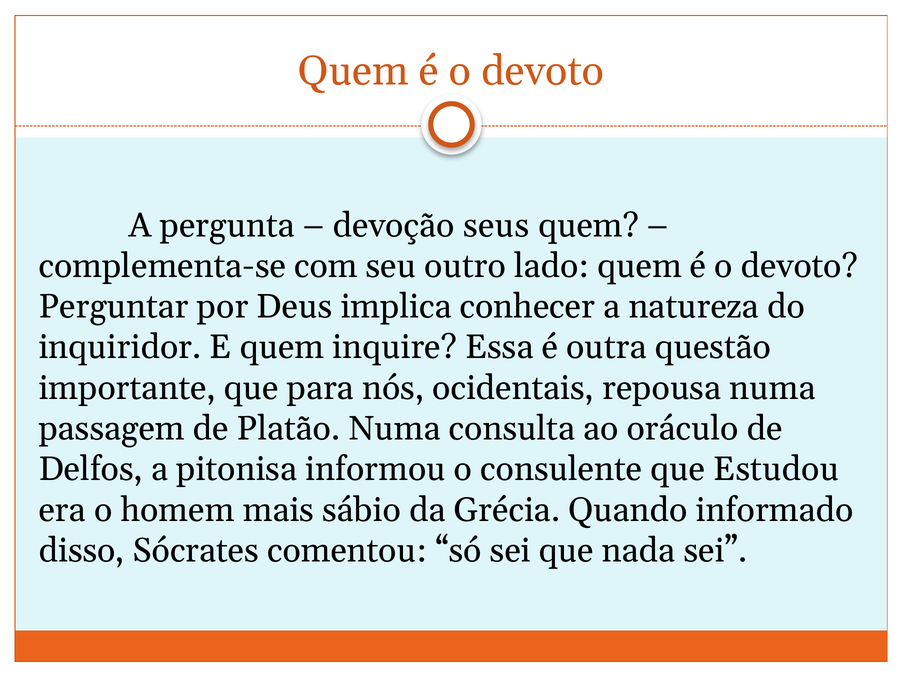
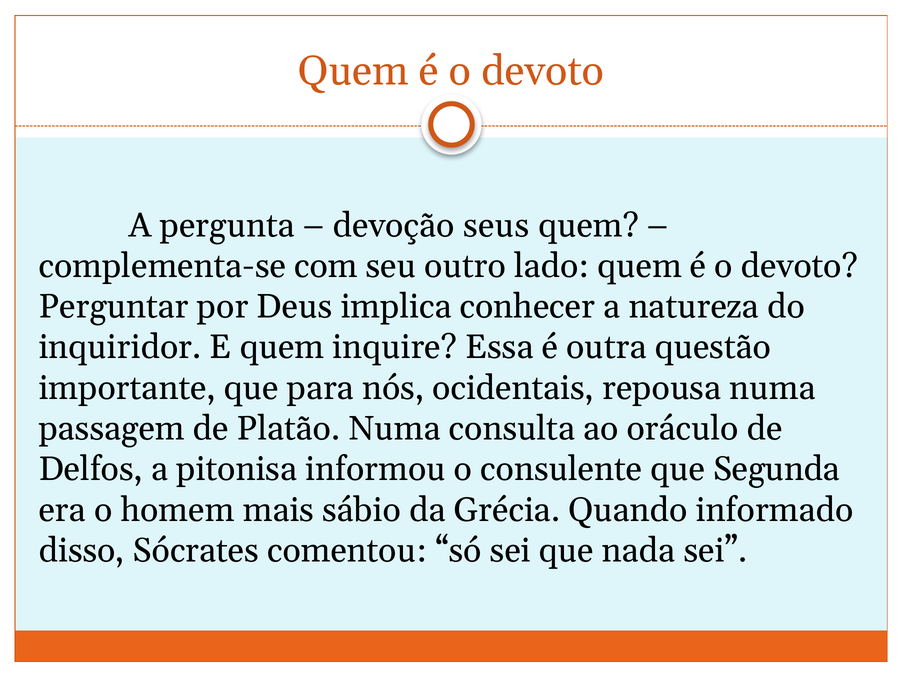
Estudou: Estudou -> Segunda (777, 469)
